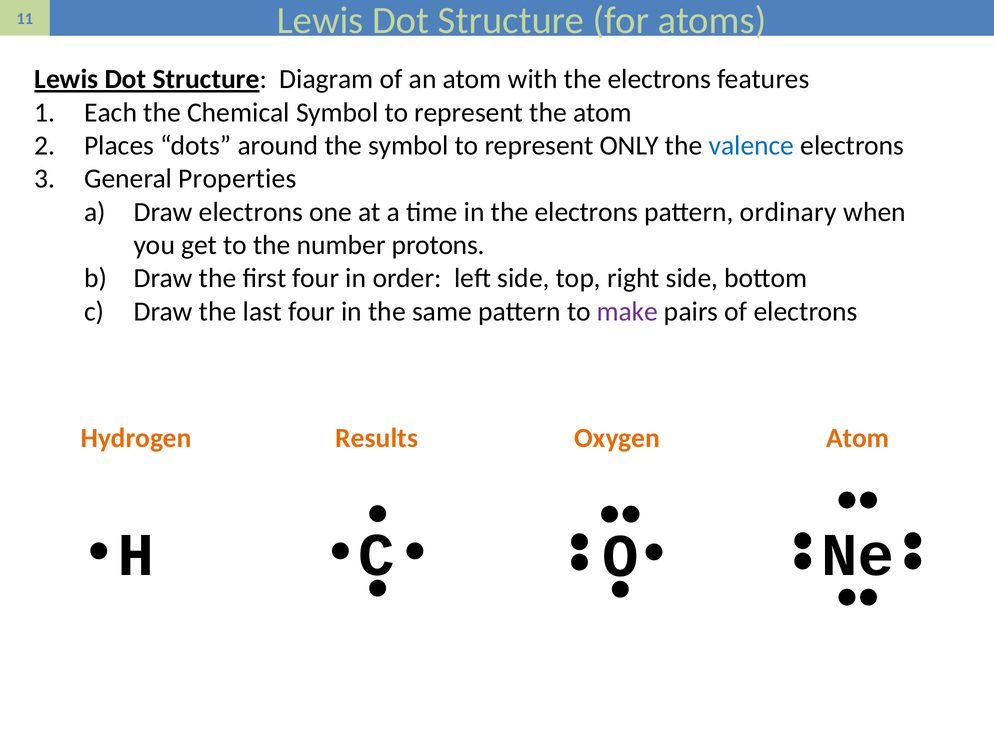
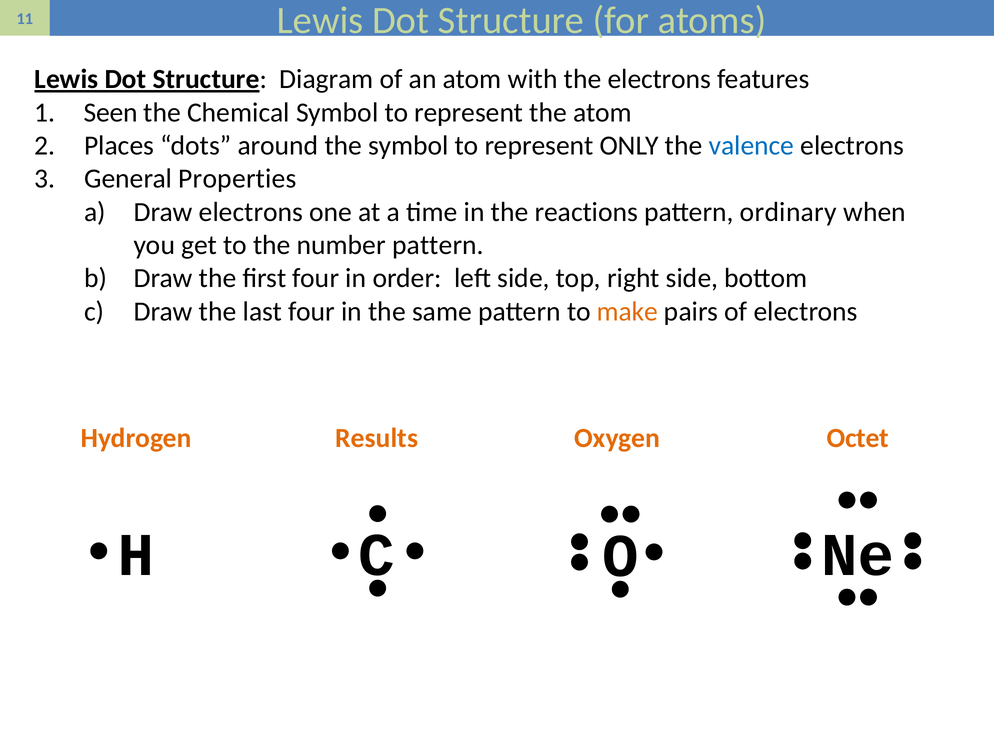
Each: Each -> Seen (111, 112)
in the electrons: electrons -> reactions (586, 212)
number protons: protons -> pattern (438, 245)
make colour: purple -> orange (627, 311)
Oxygen Atom: Atom -> Octet (858, 438)
